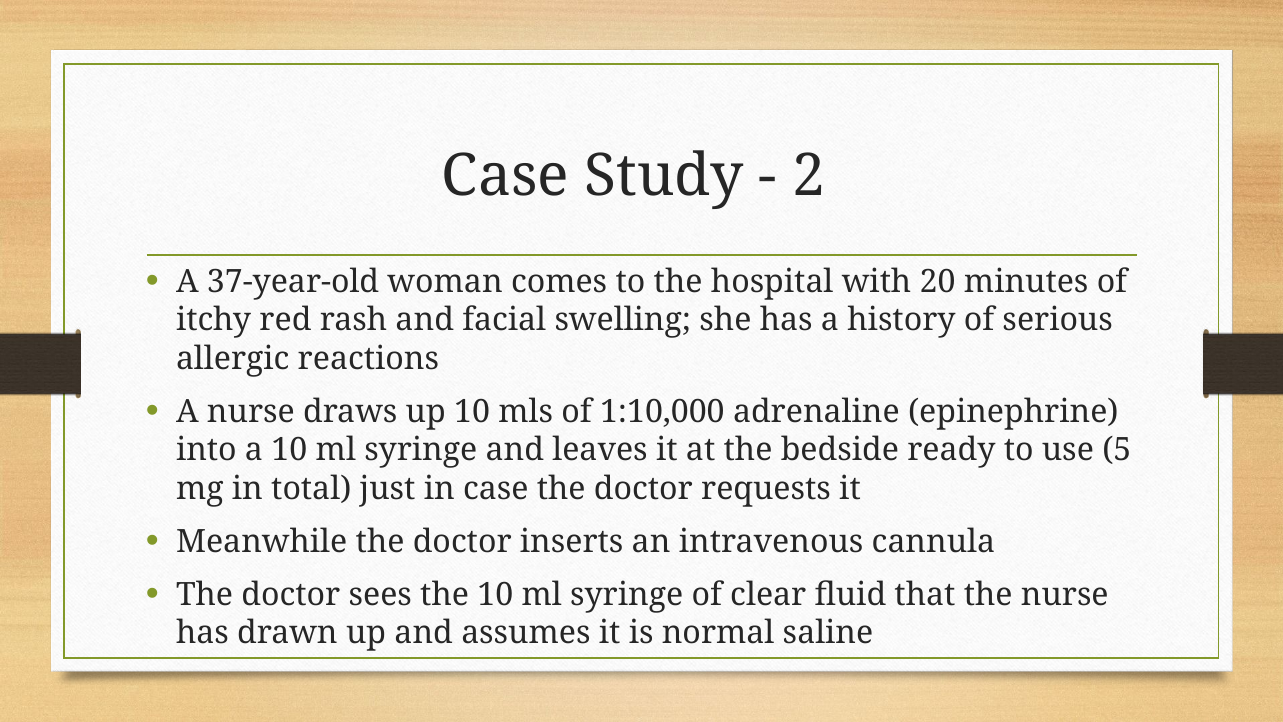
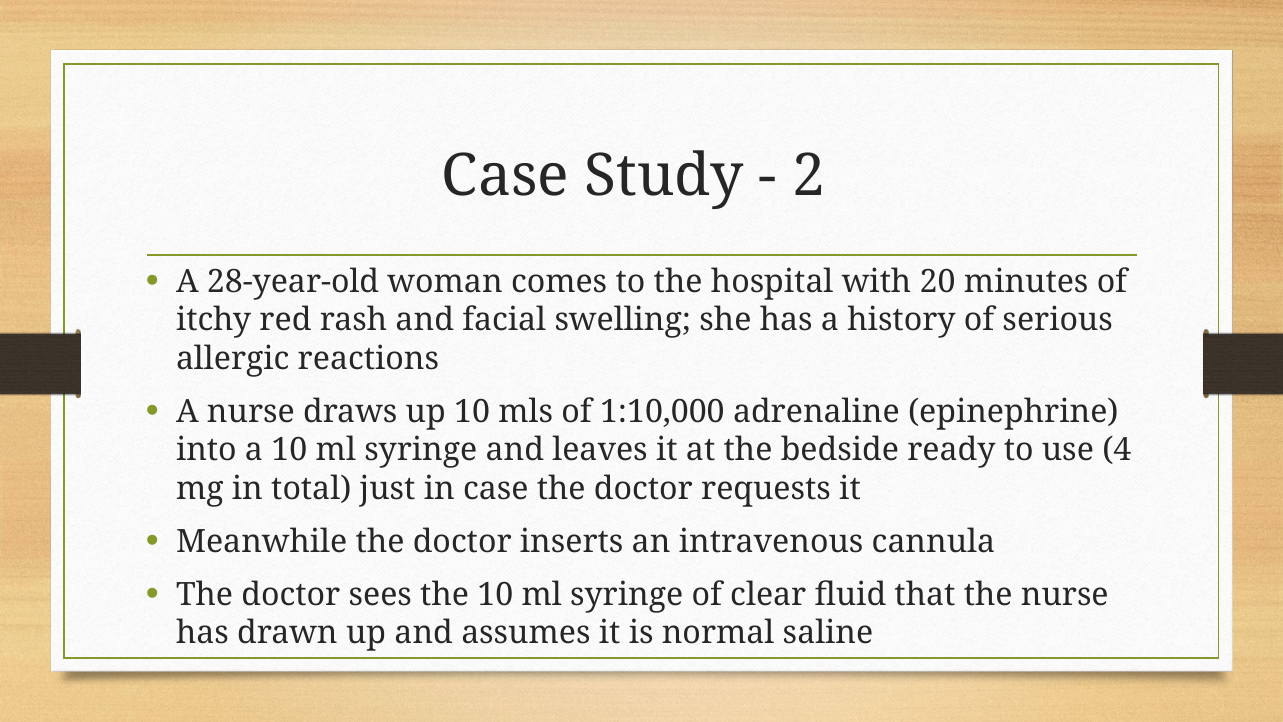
37-year-old: 37-year-old -> 28-year-old (293, 282)
5: 5 -> 4 (1117, 450)
